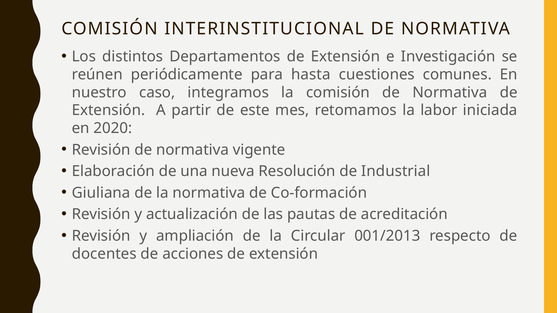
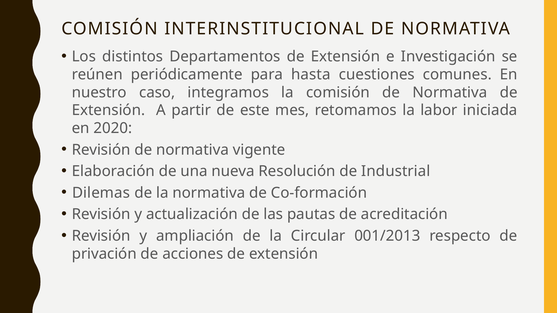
Giuliana: Giuliana -> Dilemas (101, 193)
docentes: docentes -> privación (104, 254)
